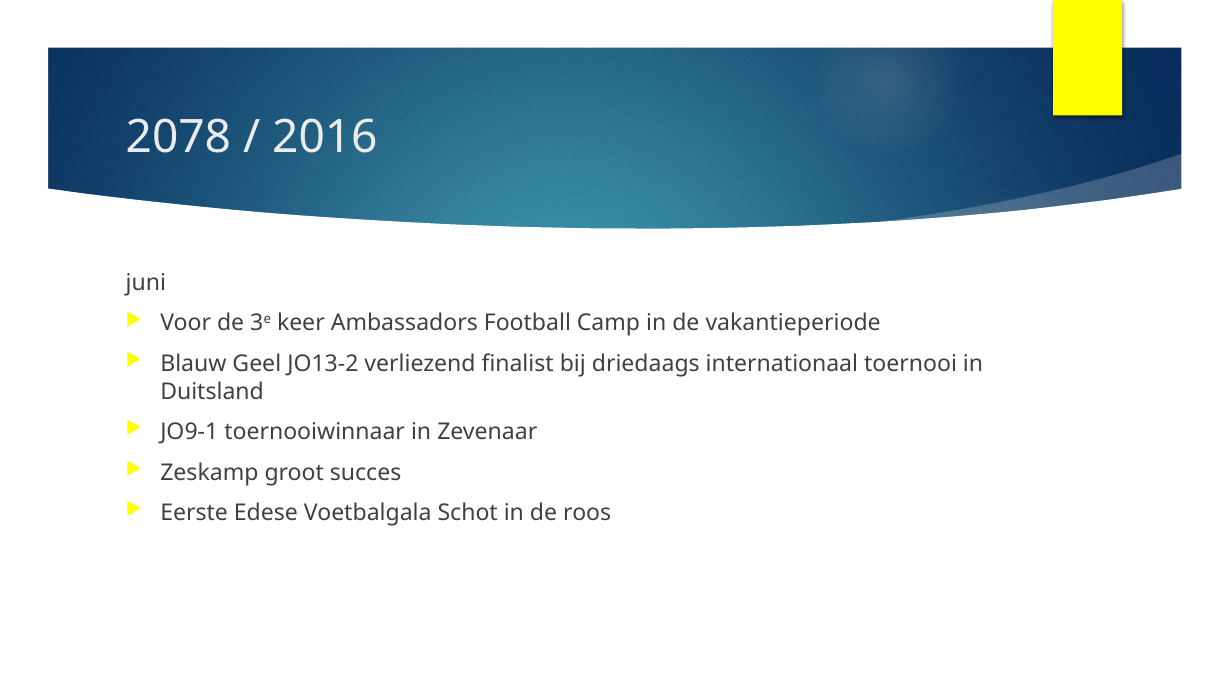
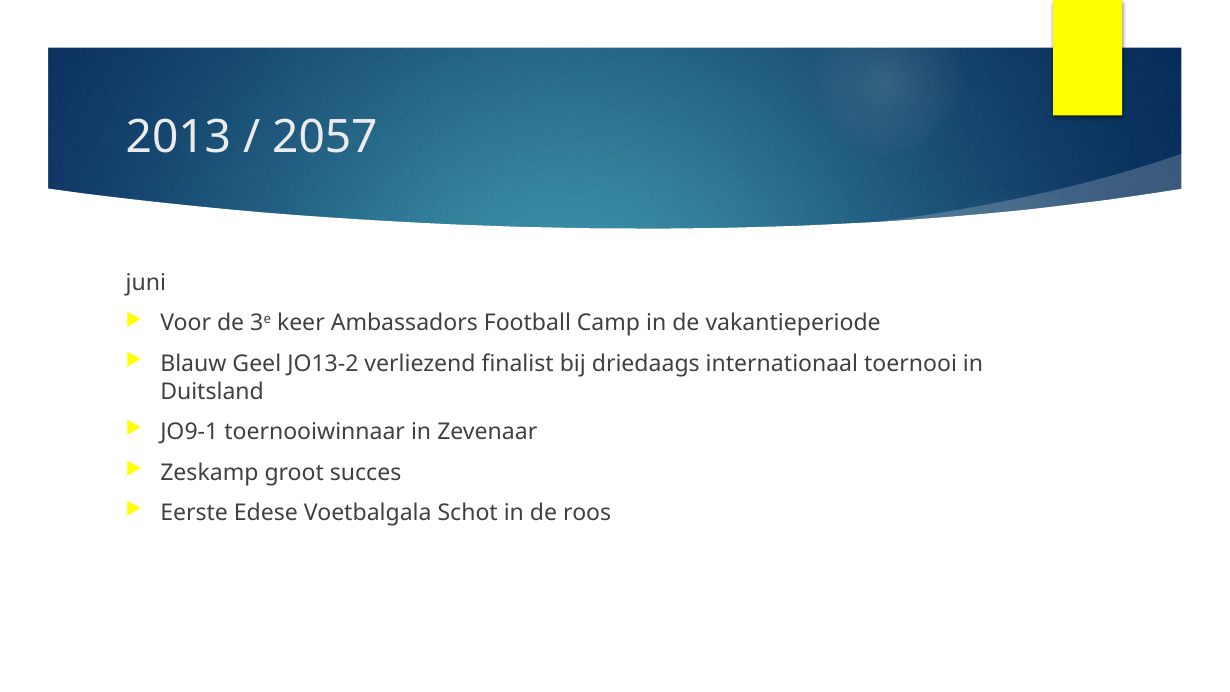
2078: 2078 -> 2013 (178, 137)
2016: 2016 -> 2057 (325, 137)
